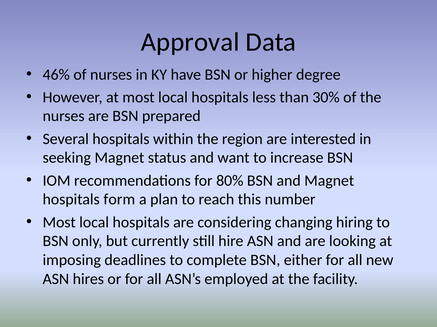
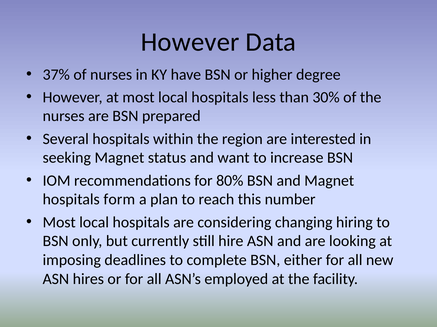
Approval: Approval -> However (190, 42)
46%: 46% -> 37% (56, 75)
